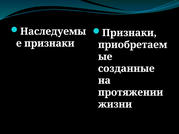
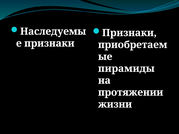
созданные: созданные -> пирамиды (126, 69)
